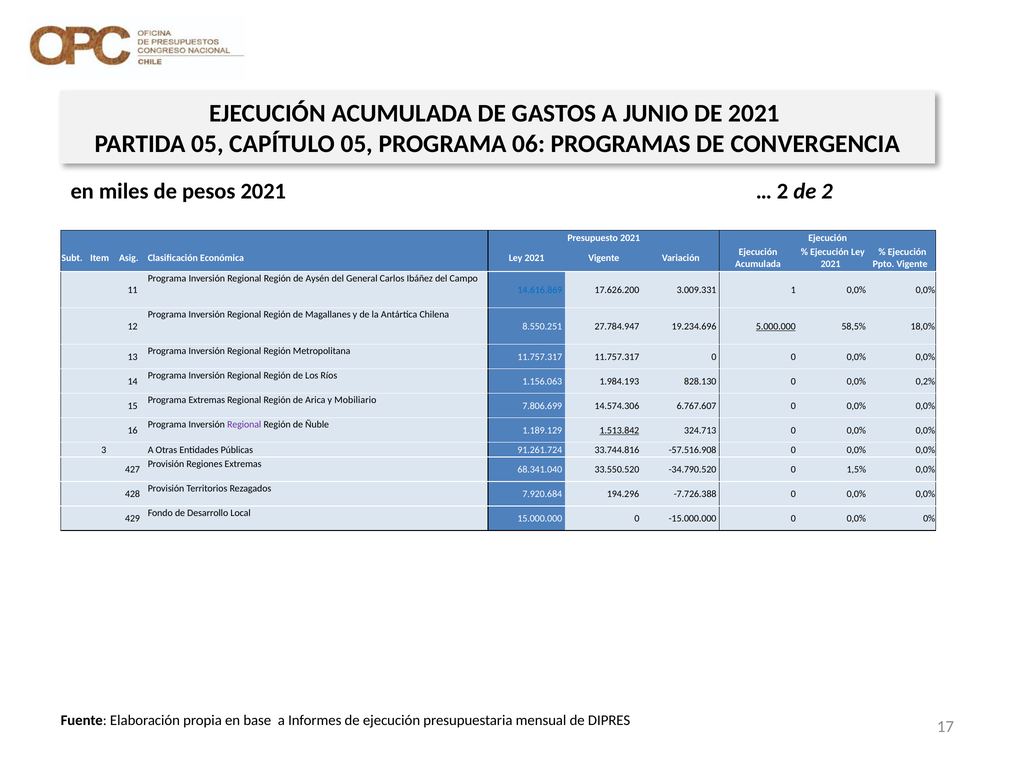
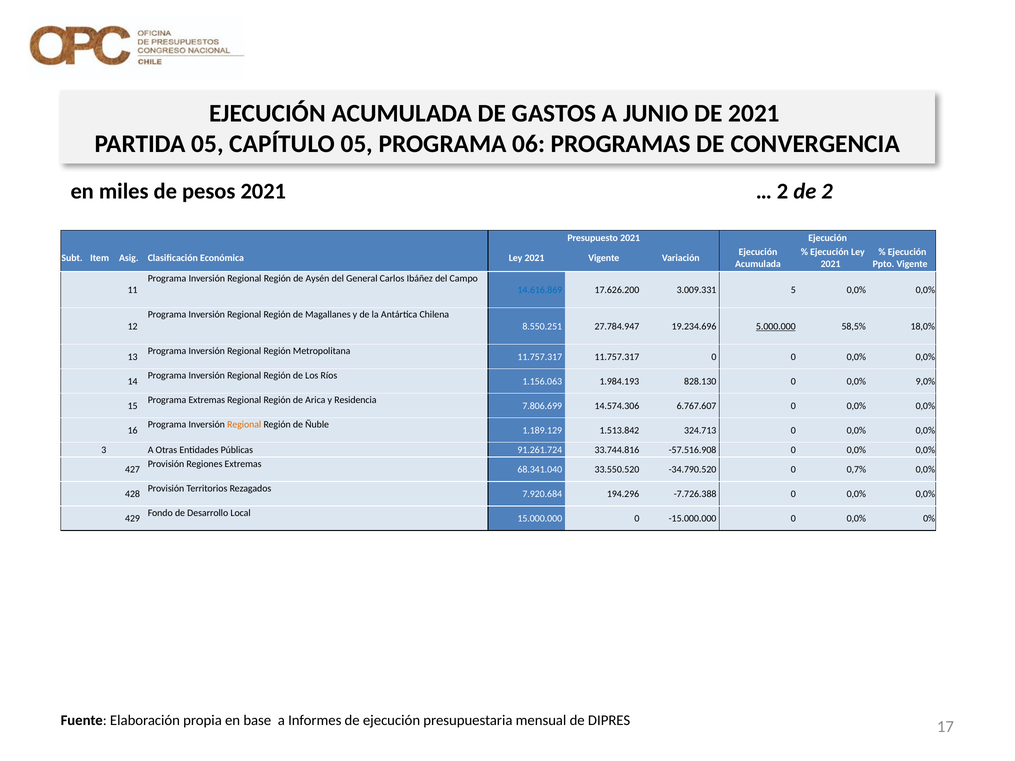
1: 1 -> 5 (793, 290)
0,2%: 0,2% -> 9,0% (925, 382)
Mobiliario: Mobiliario -> Residencia (355, 400)
Regional colour: purple -> orange (244, 425)
1.513.842 underline: present -> none (619, 431)
1,5%: 1,5% -> 0,7% (856, 470)
